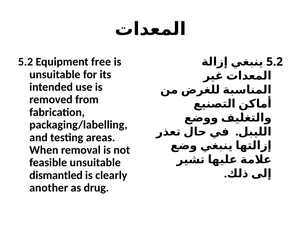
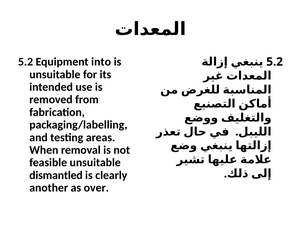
free: free -> into (101, 62)
drug: drug -> over (96, 188)
